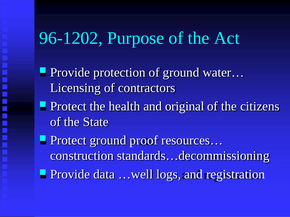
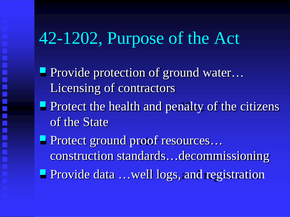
96-1202: 96-1202 -> 42-1202 (71, 38)
original: original -> penalty (185, 107)
